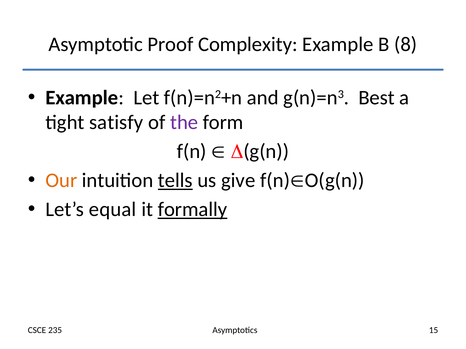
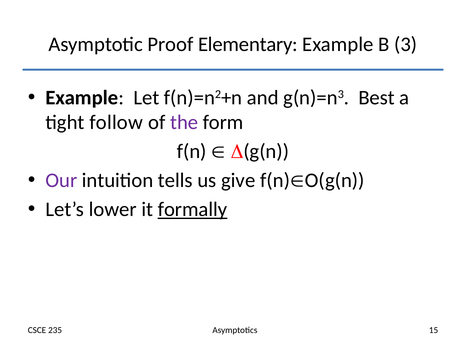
Complexity: Complexity -> Elementary (248, 45)
8: 8 -> 3 (406, 45)
satisfy: satisfy -> follow (116, 123)
Our colour: orange -> purple (61, 181)
tells underline: present -> none (175, 181)
equal: equal -> lower (113, 210)
